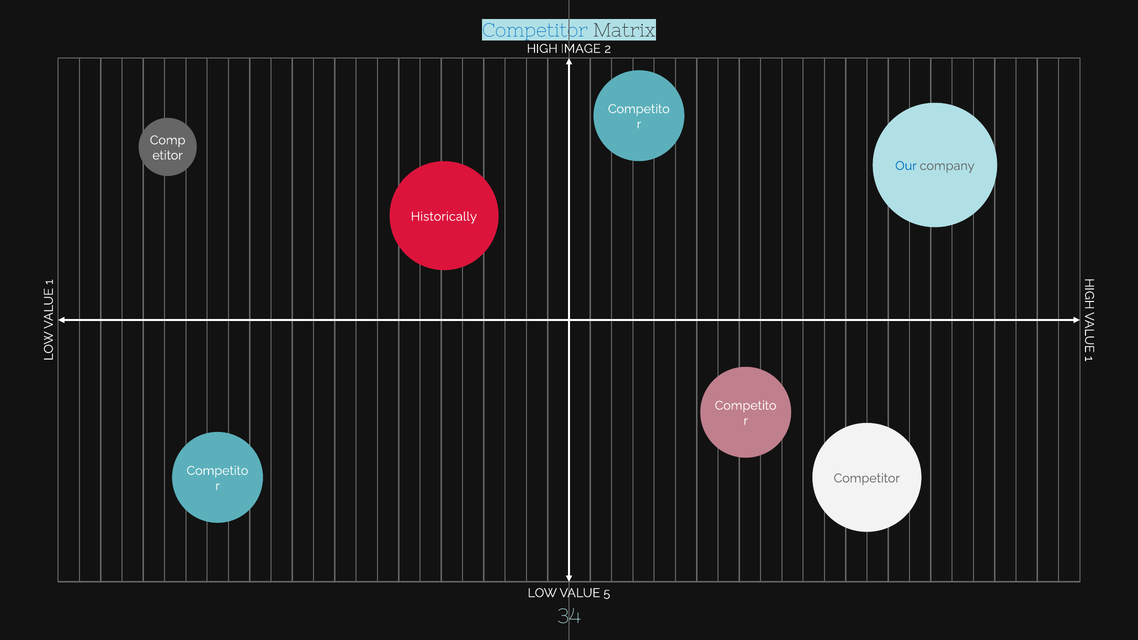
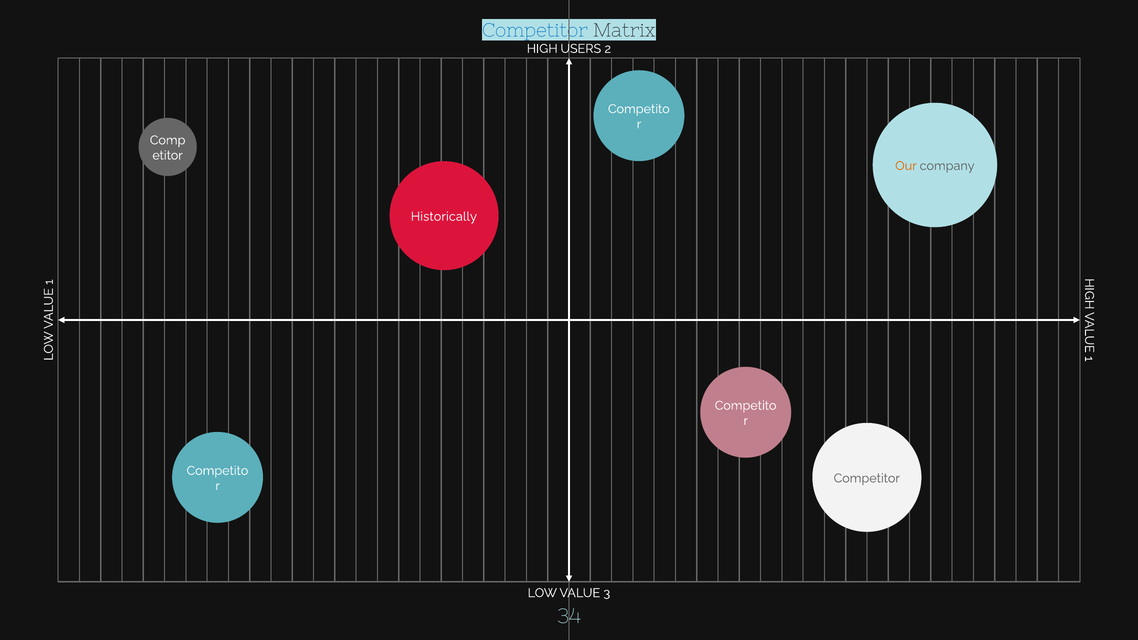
IMAGE: IMAGE -> USERS (581, 49)
Our colour: blue -> orange (906, 166)
5: 5 -> 3 (607, 593)
